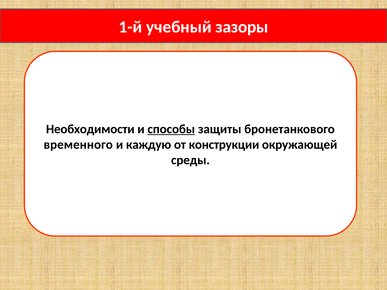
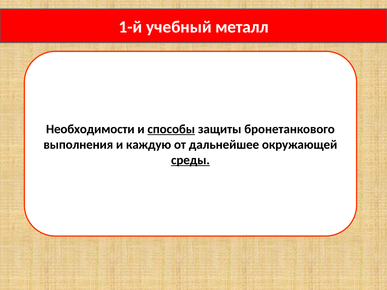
зазоры: зазоры -> металл (242, 27)
временного: временного -> выполнения (78, 145)
конструкции: конструкции -> дальнейшее (224, 145)
среды underline: none -> present (190, 160)
